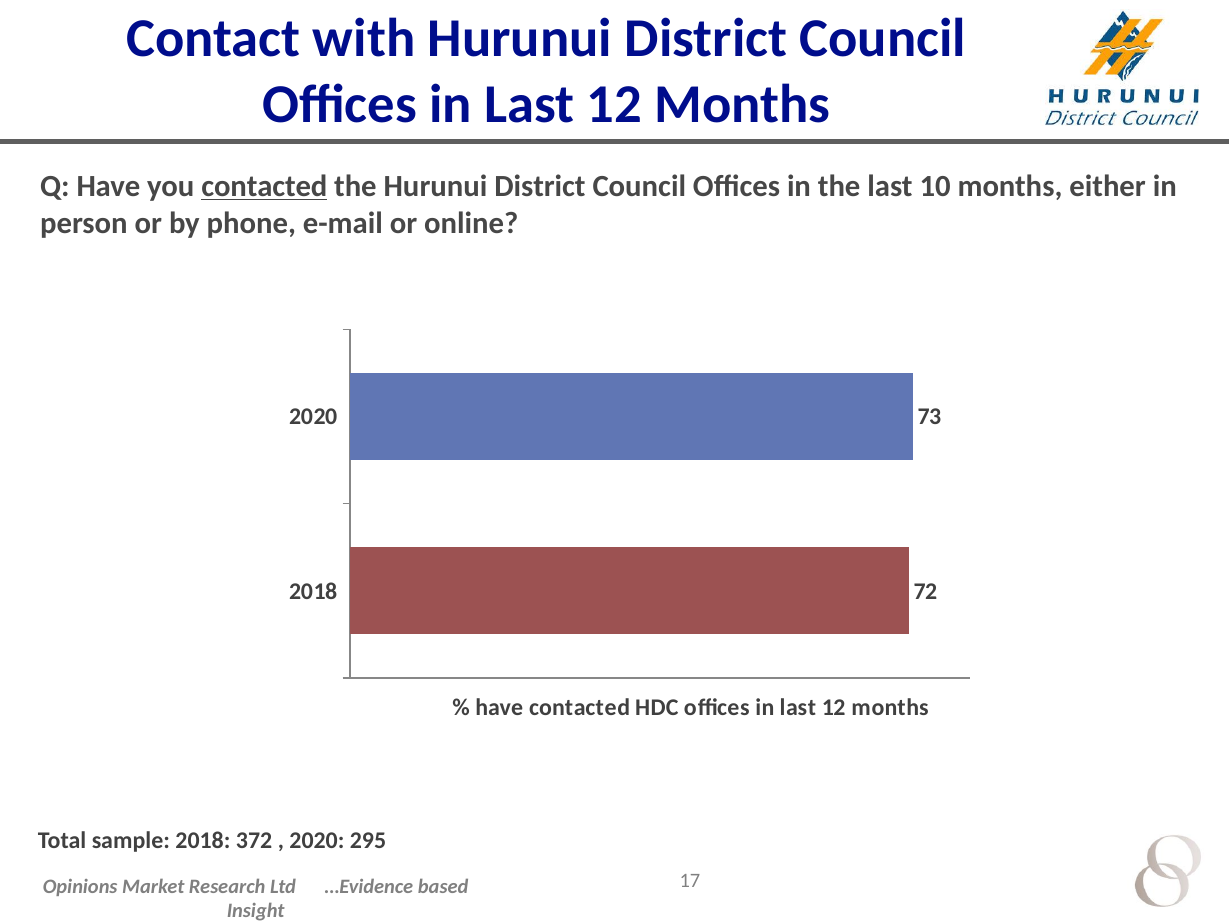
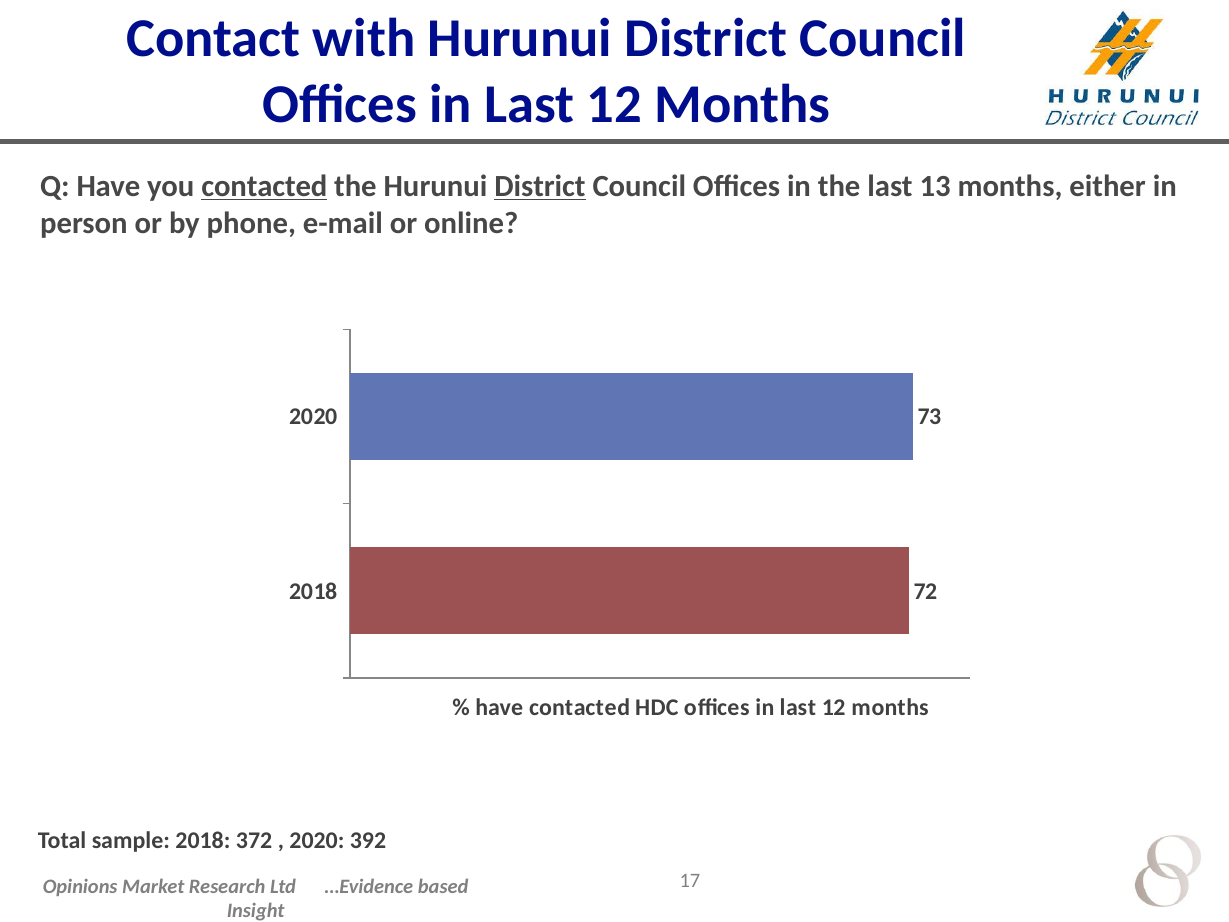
District underline: none -> present (540, 186)
10: 10 -> 13 (935, 186)
295: 295 -> 392 (368, 840)
